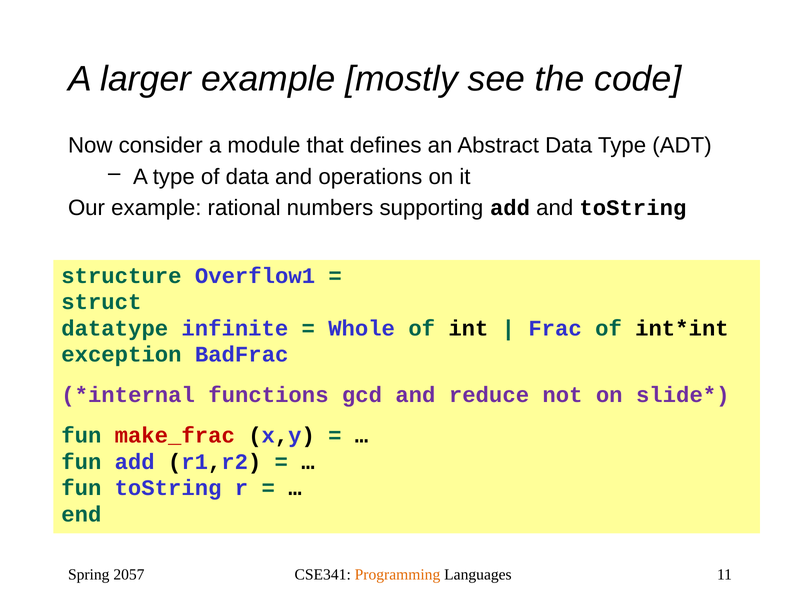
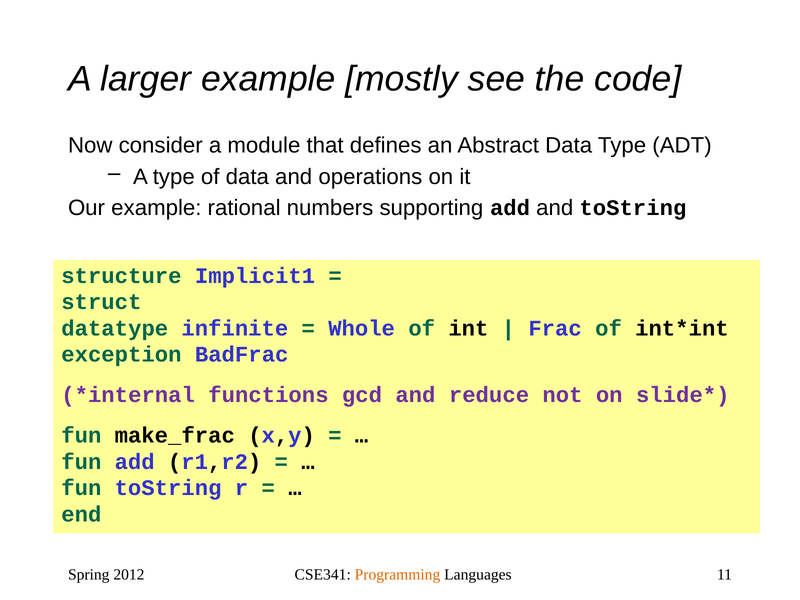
Overflow1: Overflow1 -> Implicit1 (255, 276)
make_frac colour: red -> black (175, 435)
2057: 2057 -> 2012 (129, 574)
